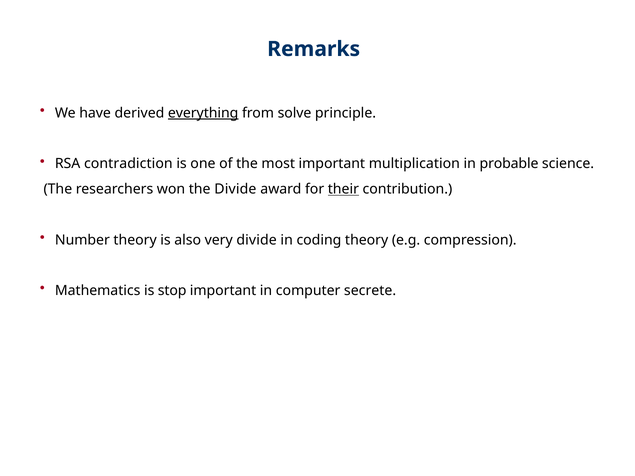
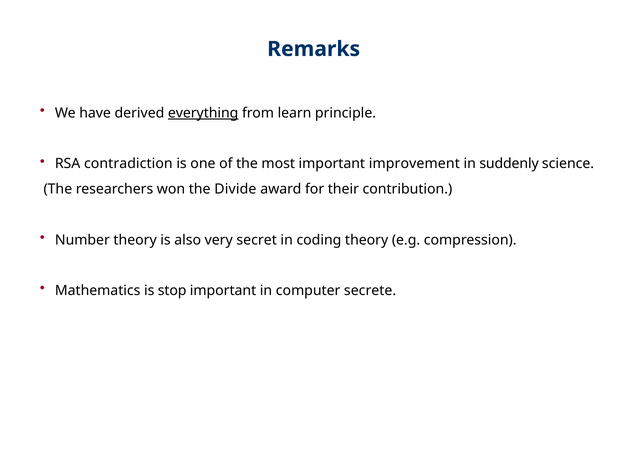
solve: solve -> learn (295, 113)
multiplication: multiplication -> improvement (414, 164)
probable: probable -> suddenly (509, 164)
their underline: present -> none (343, 189)
very divide: divide -> secret (257, 240)
